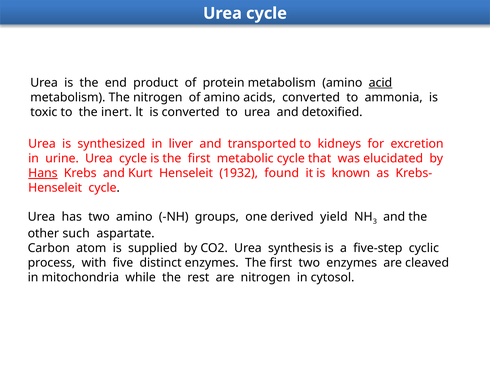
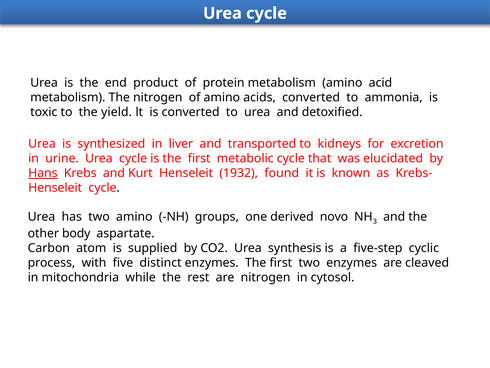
acid underline: present -> none (380, 83)
inert: inert -> yield (117, 112)
yield: yield -> novo (334, 216)
such: such -> body (76, 233)
